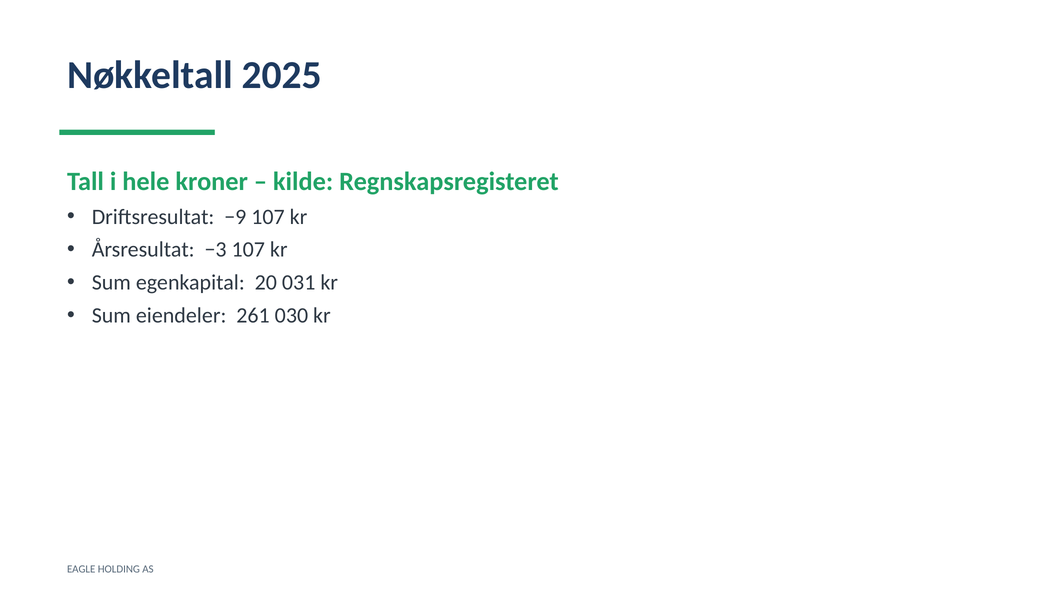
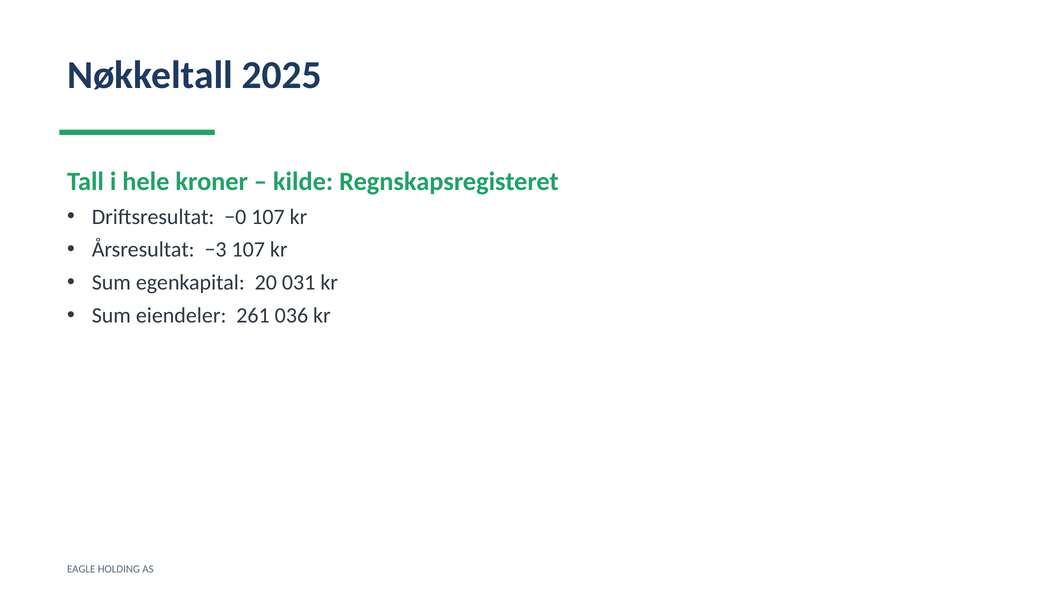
−9: −9 -> −0 (235, 217)
030: 030 -> 036 (291, 316)
